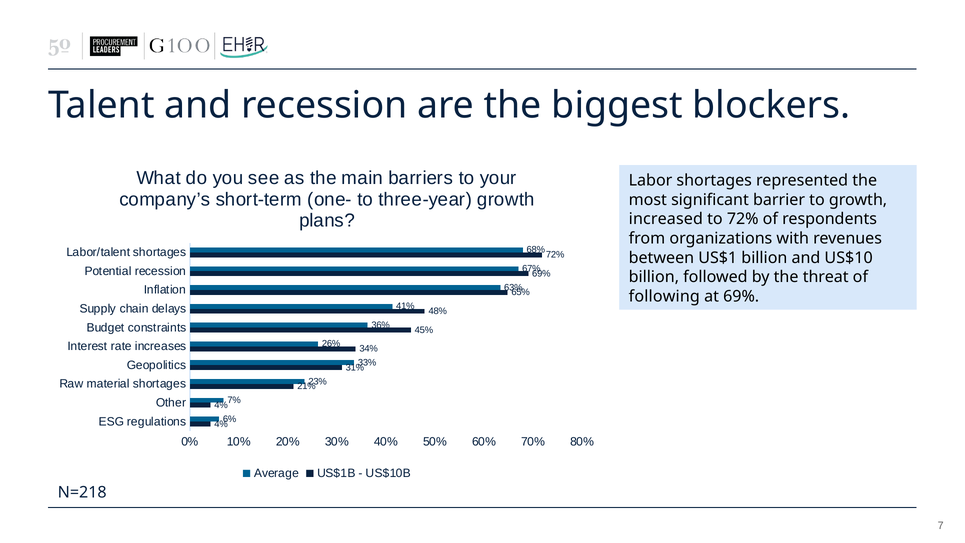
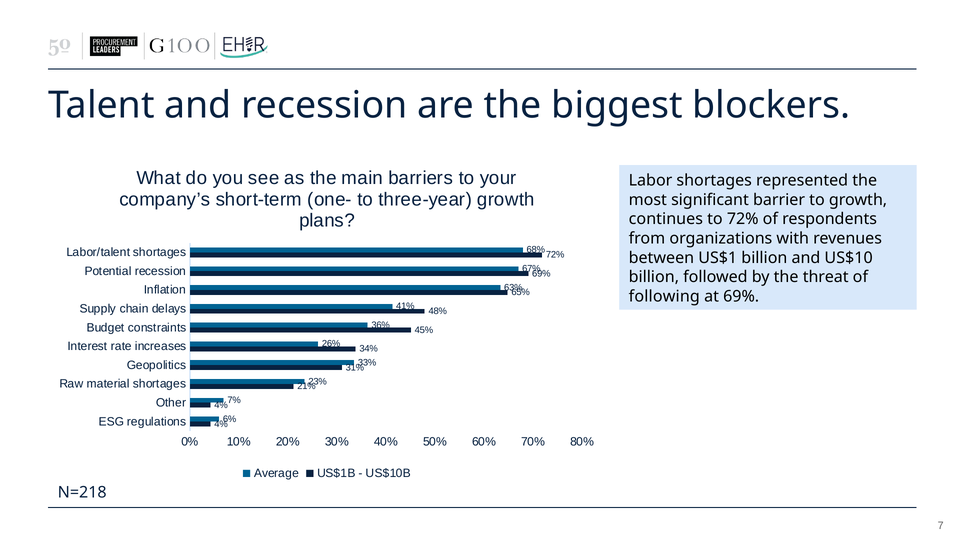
increased: increased -> continues (666, 219)
